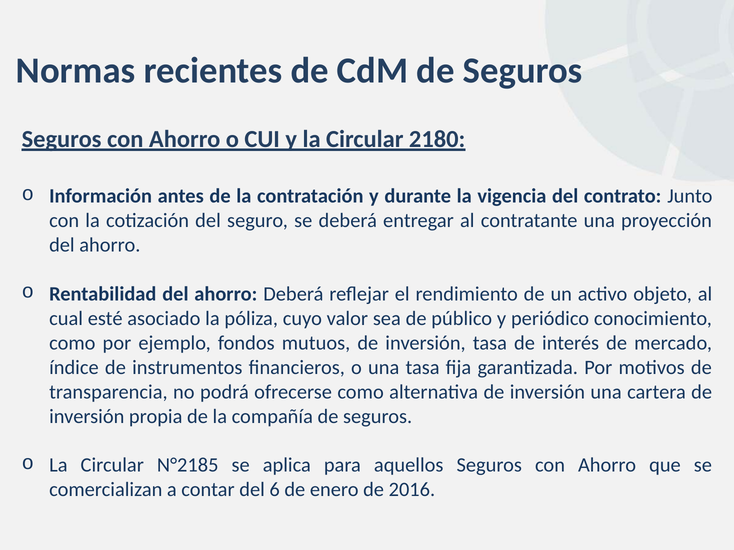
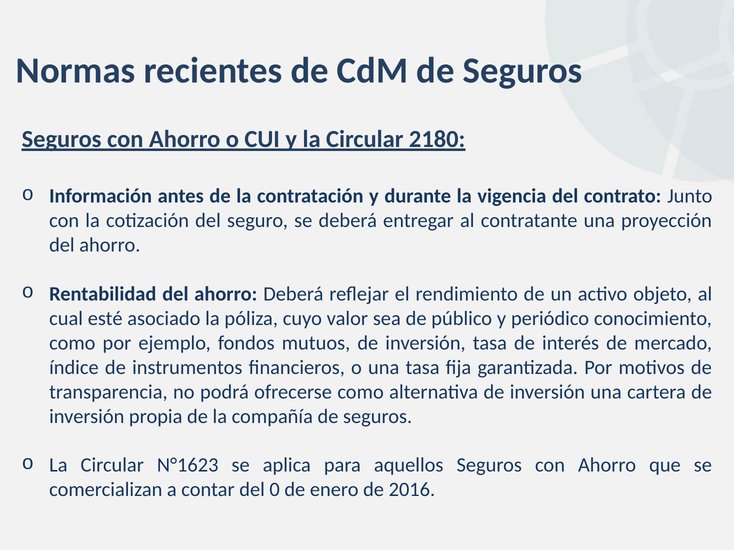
N°2185: N°2185 -> N°1623 (188, 466)
6: 6 -> 0 (275, 490)
